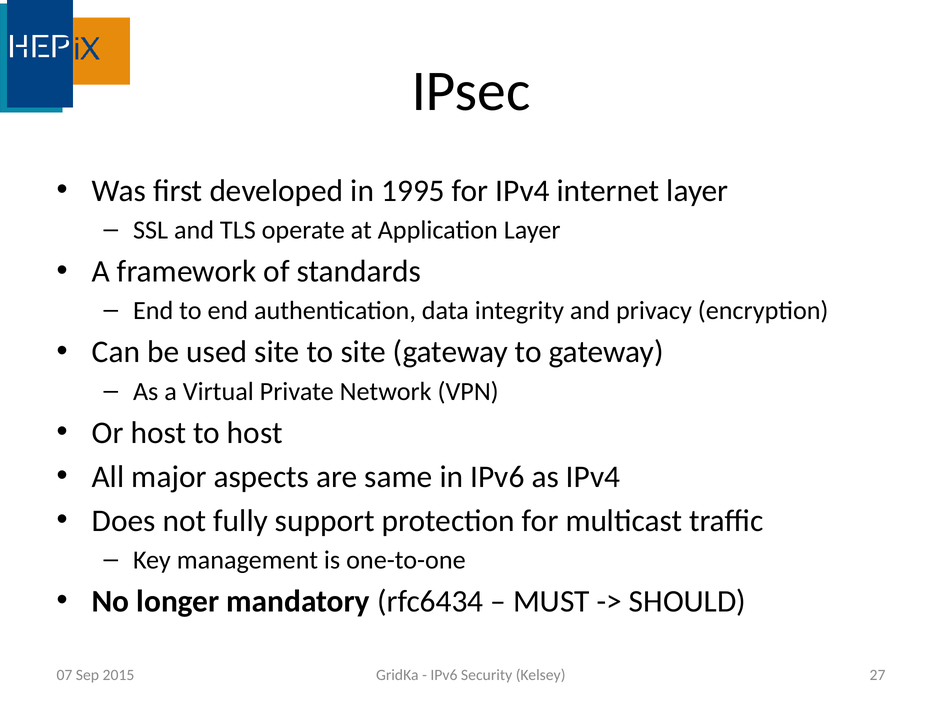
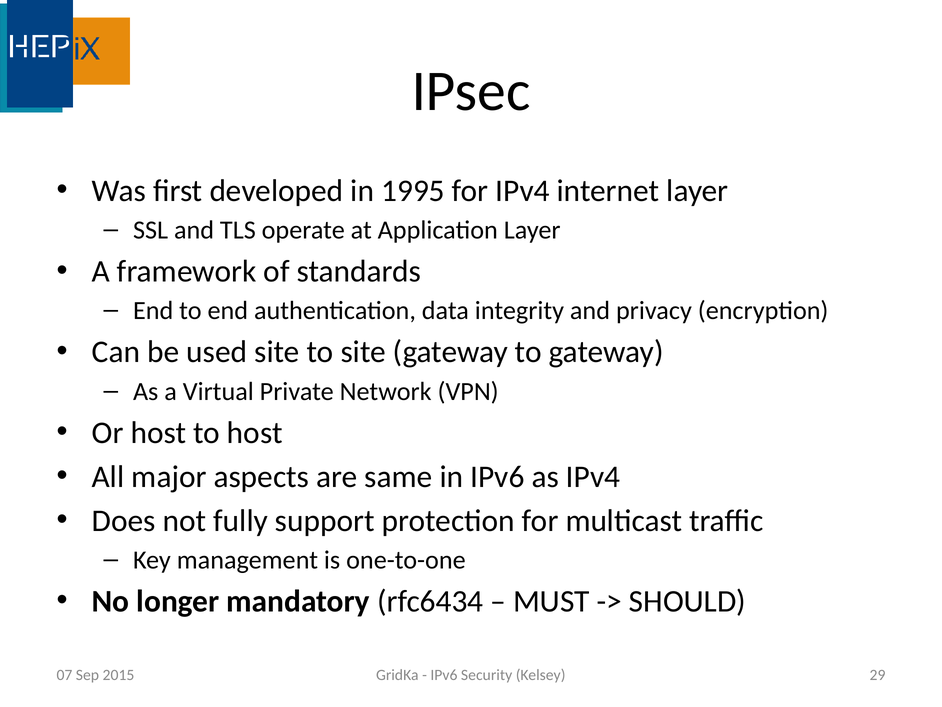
27: 27 -> 29 (878, 675)
